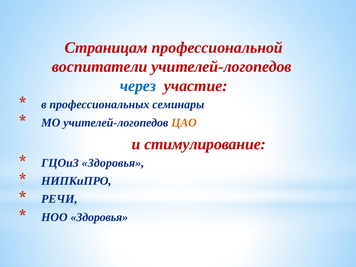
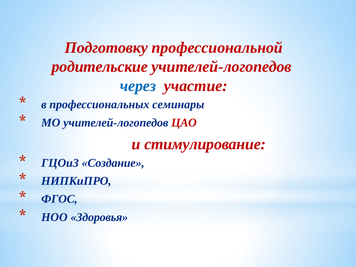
Страницам: Страницам -> Подготовку (106, 48)
воспитатели: воспитатели -> родительские (100, 67)
ЦАО colour: orange -> red (184, 123)
ГЦОиЗ Здоровья: Здоровья -> Создание (113, 163)
РЕЧИ: РЕЧИ -> ФГОС (59, 199)
